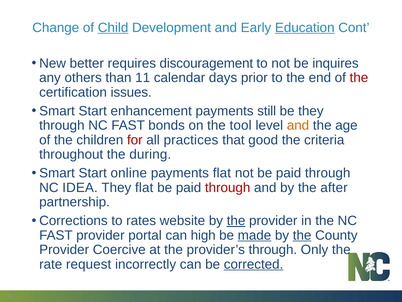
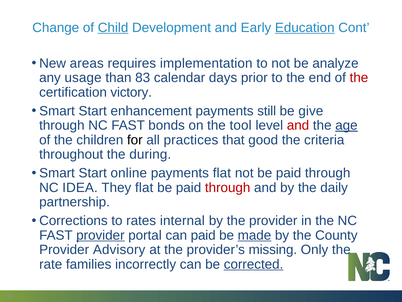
better: better -> areas (87, 63)
discouragement: discouragement -> implementation (206, 63)
inquires: inquires -> analyze (335, 63)
others: others -> usage (83, 78)
11: 11 -> 83 (143, 78)
issues: issues -> victory (131, 92)
be they: they -> give (311, 111)
and colour: orange -> red (298, 125)
age underline: none -> present (346, 125)
for colour: red -> black (135, 140)
after: after -> daily (334, 187)
website: website -> internal (182, 220)
the underline: present -> none (236, 220)
provider underline: none -> present (100, 235)
can high: high -> paid (203, 235)
the underline: present -> none (302, 235)
Coercive: Coercive -> Advisory (119, 249)
provider’s through: through -> missing (273, 249)
request: request -> families (89, 264)
